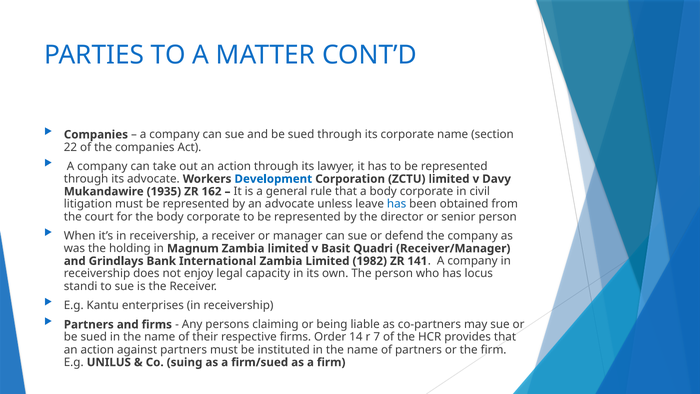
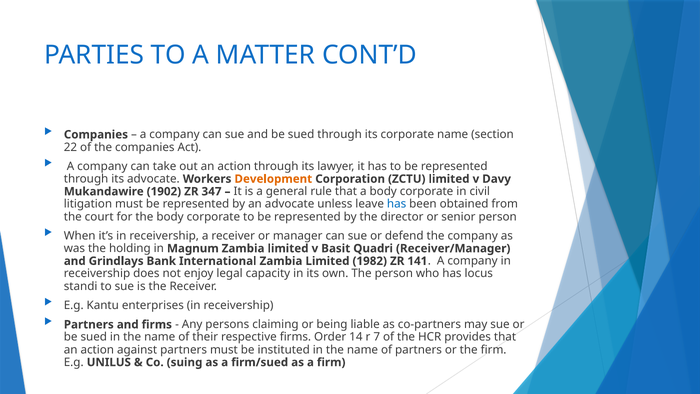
Development colour: blue -> orange (273, 179)
1935: 1935 -> 1902 (164, 191)
162: 162 -> 347 (212, 191)
